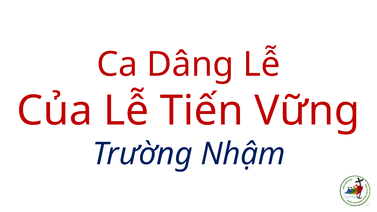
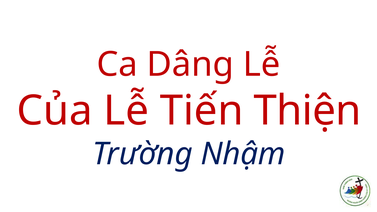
Vững: Vững -> Thiện (307, 111)
